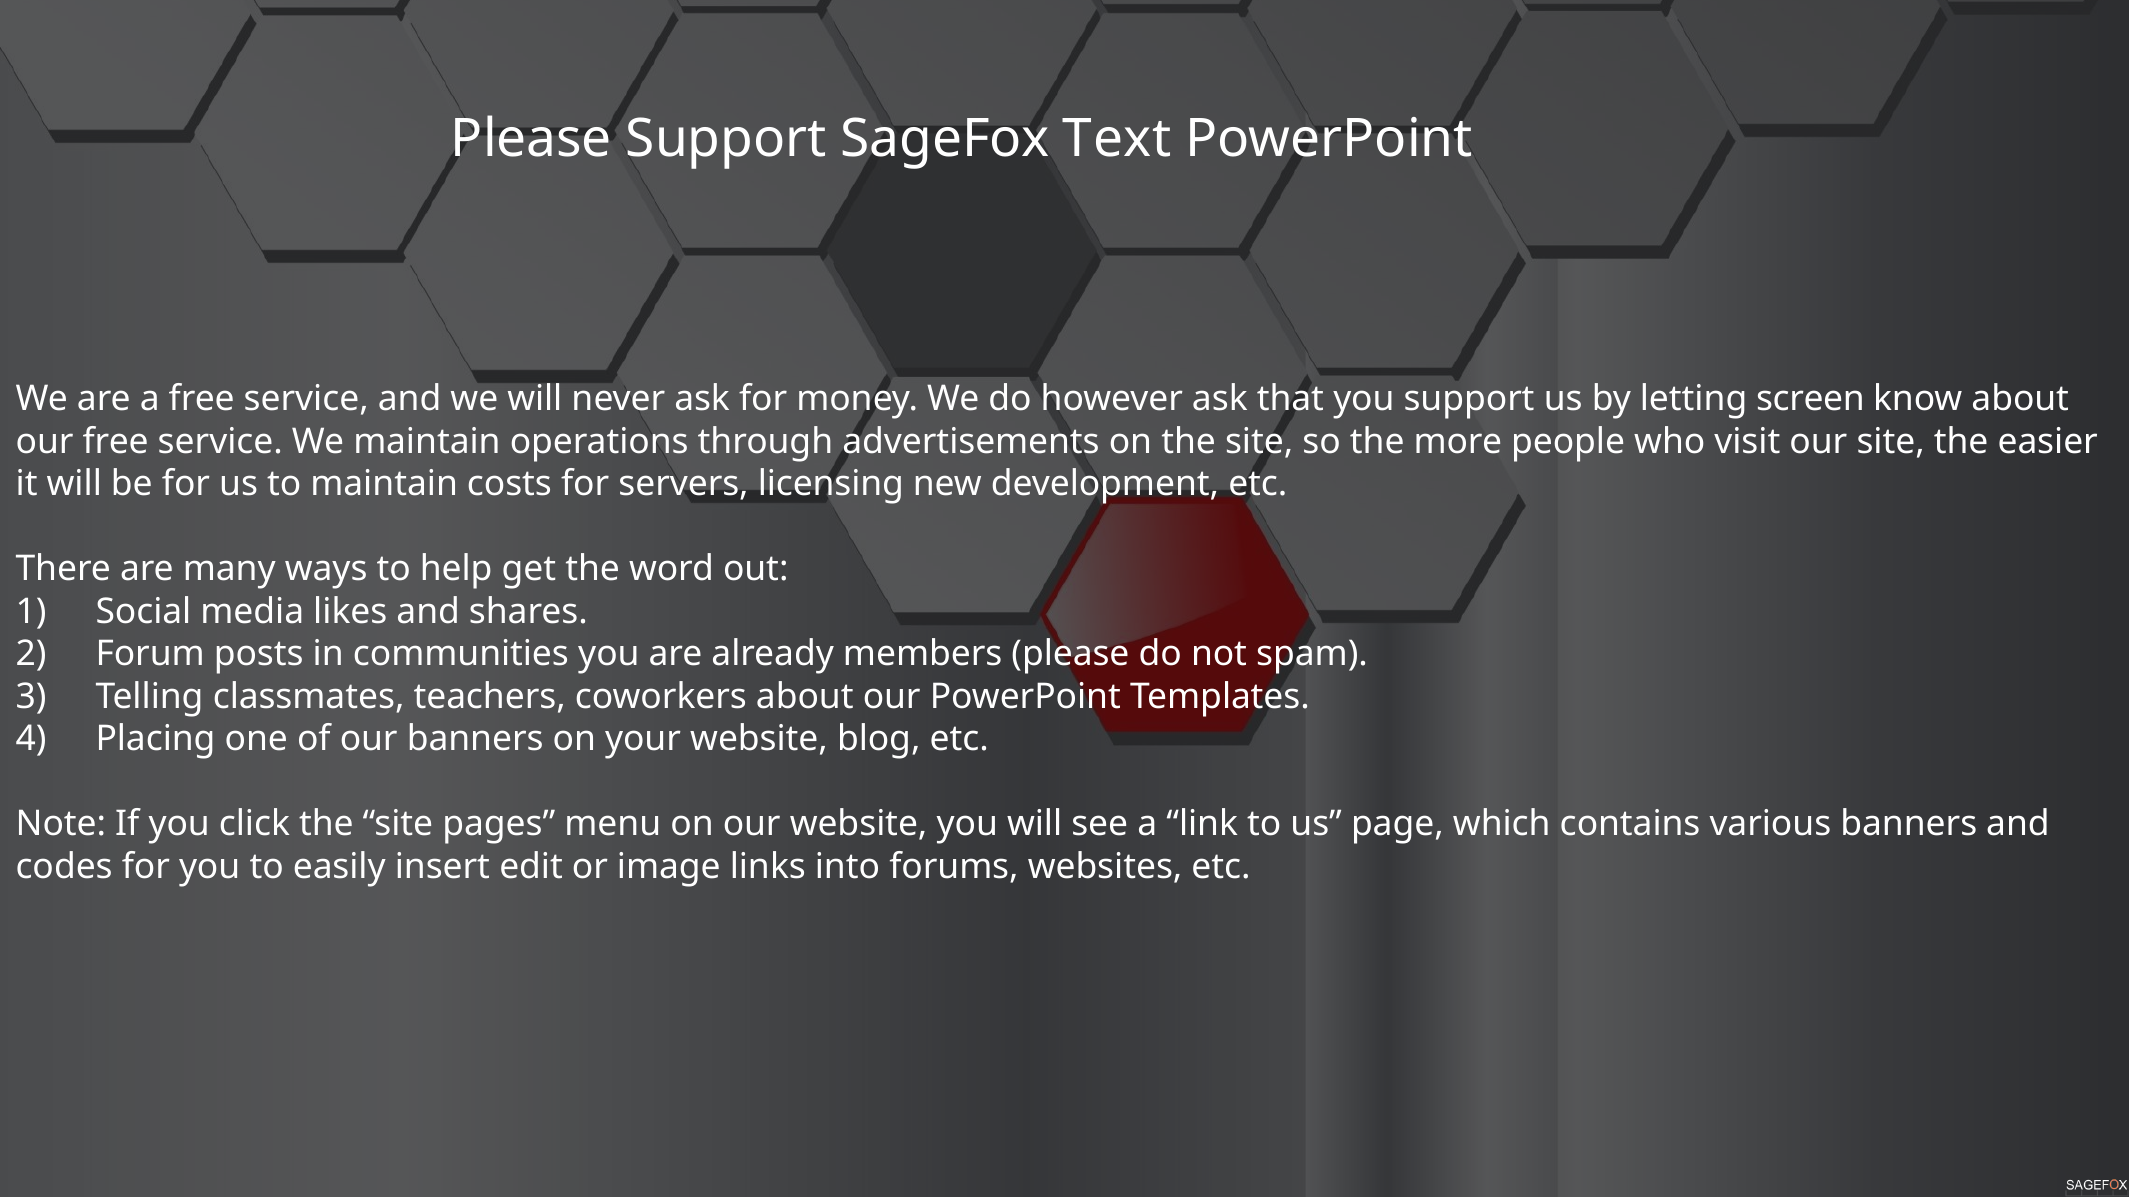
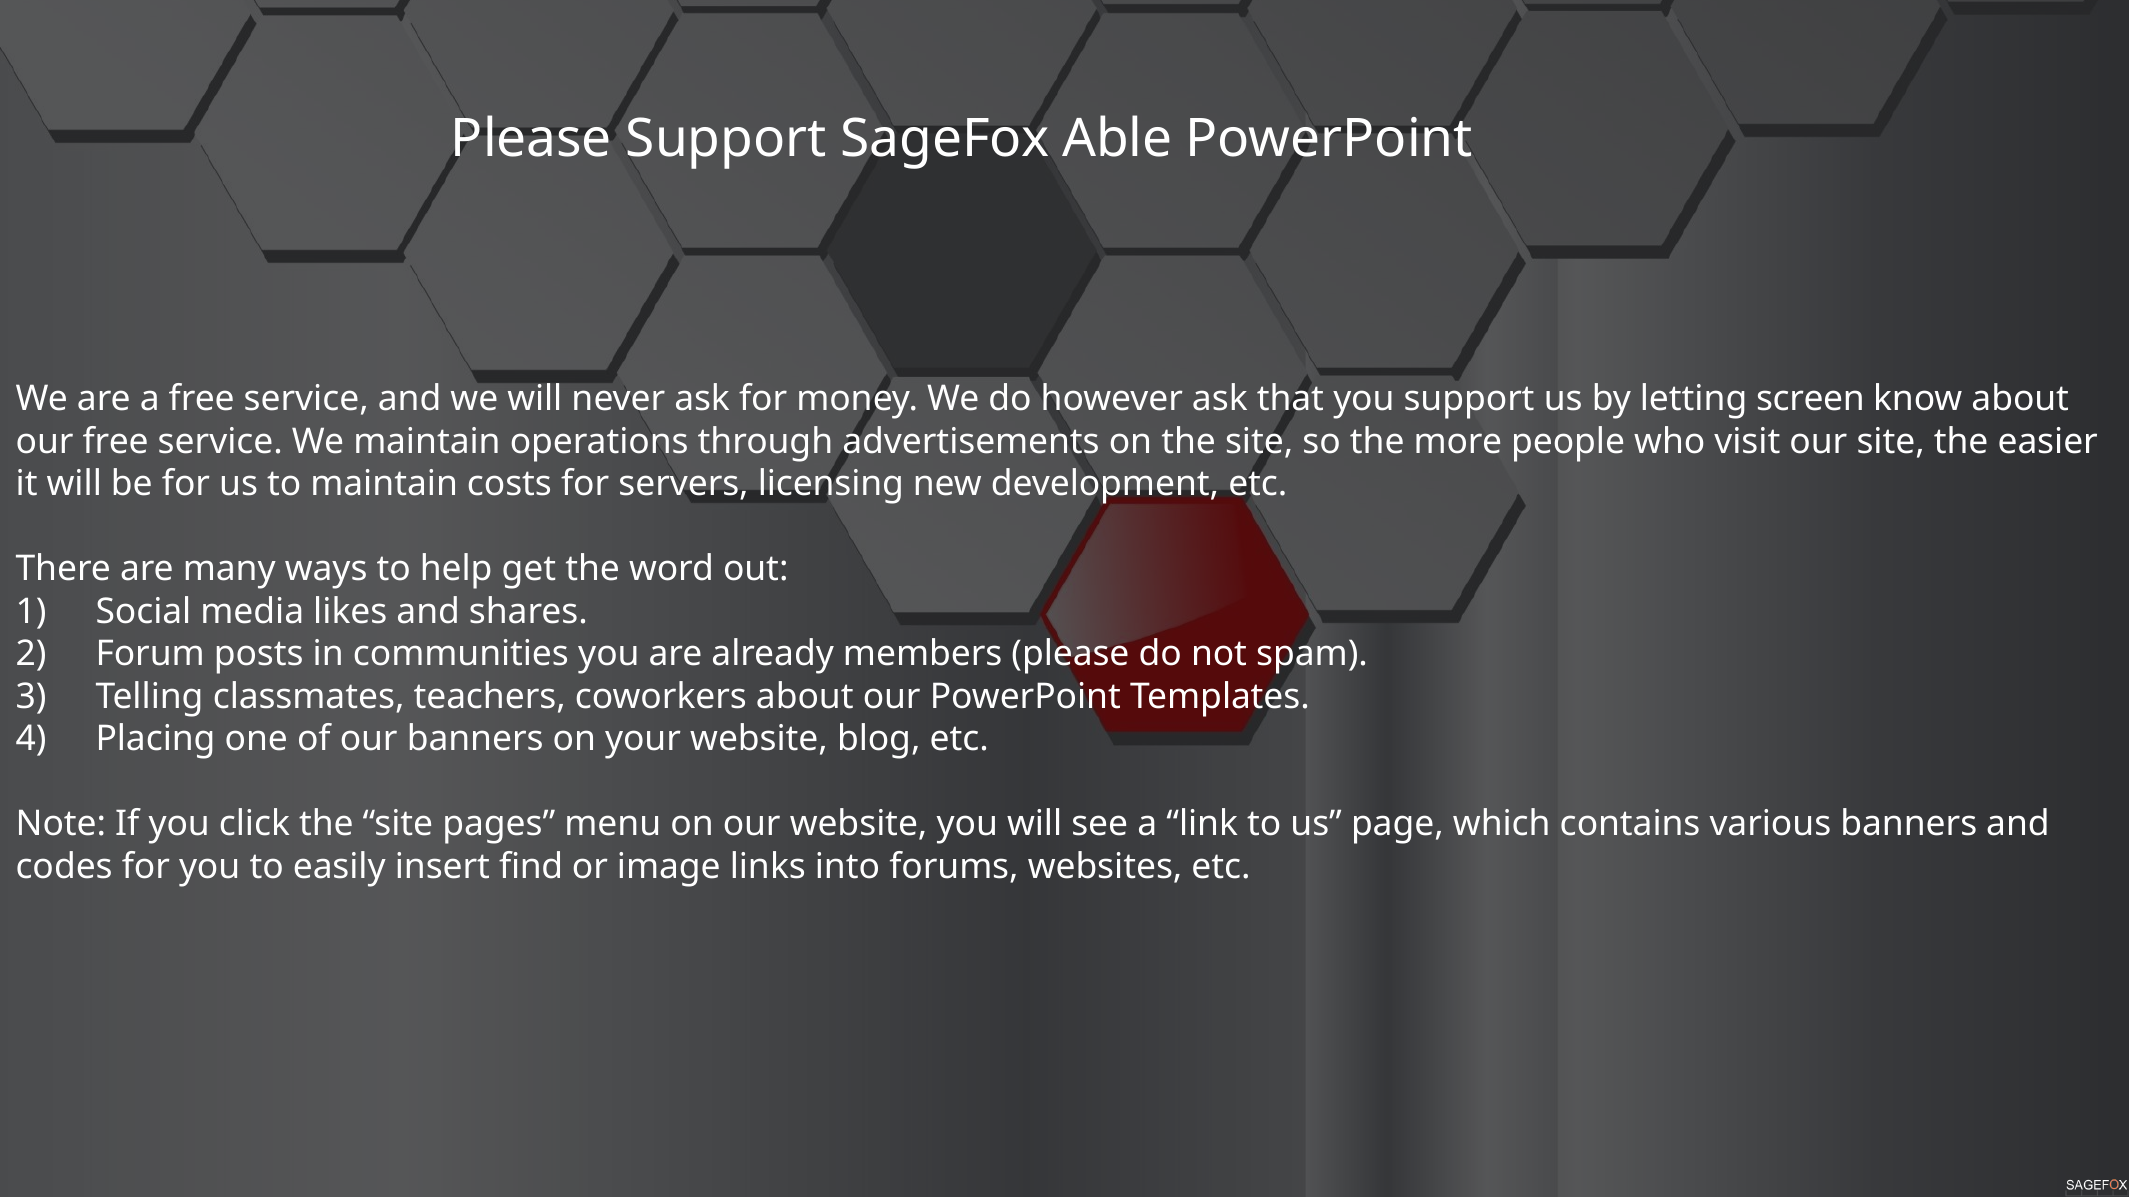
Text: Text -> Able (1118, 139)
edit: edit -> find (531, 867)
